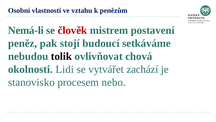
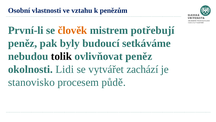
Nemá-li: Nemá-li -> První-li (26, 30)
člověk colour: red -> orange (72, 30)
postavení: postavení -> potřebují (153, 30)
stojí: stojí -> byly (70, 43)
ovlivňovat chová: chová -> peněz (139, 56)
nebo: nebo -> půdě (114, 82)
